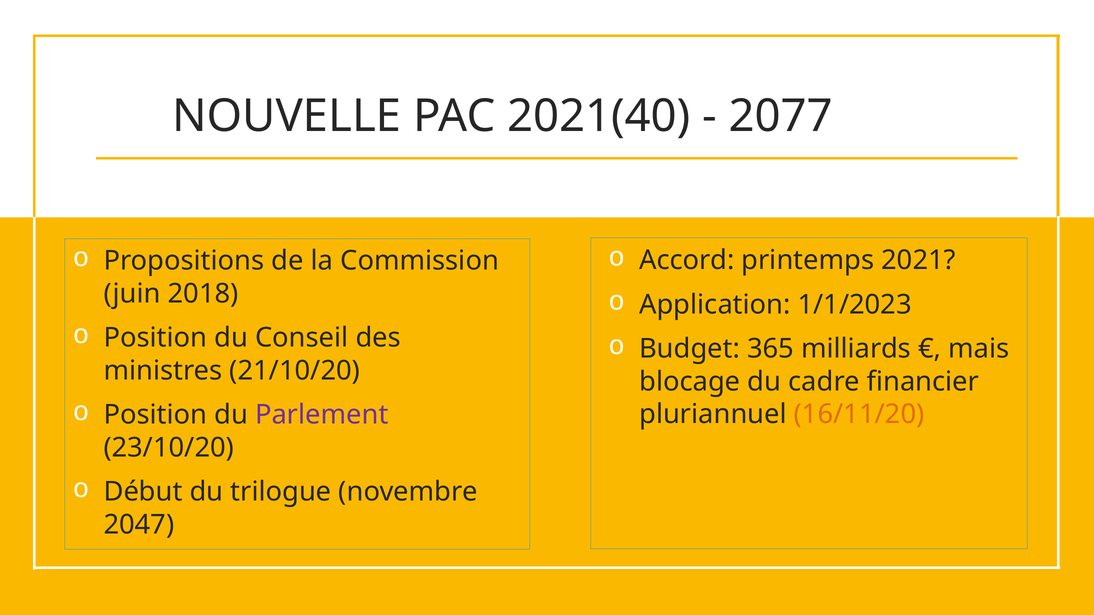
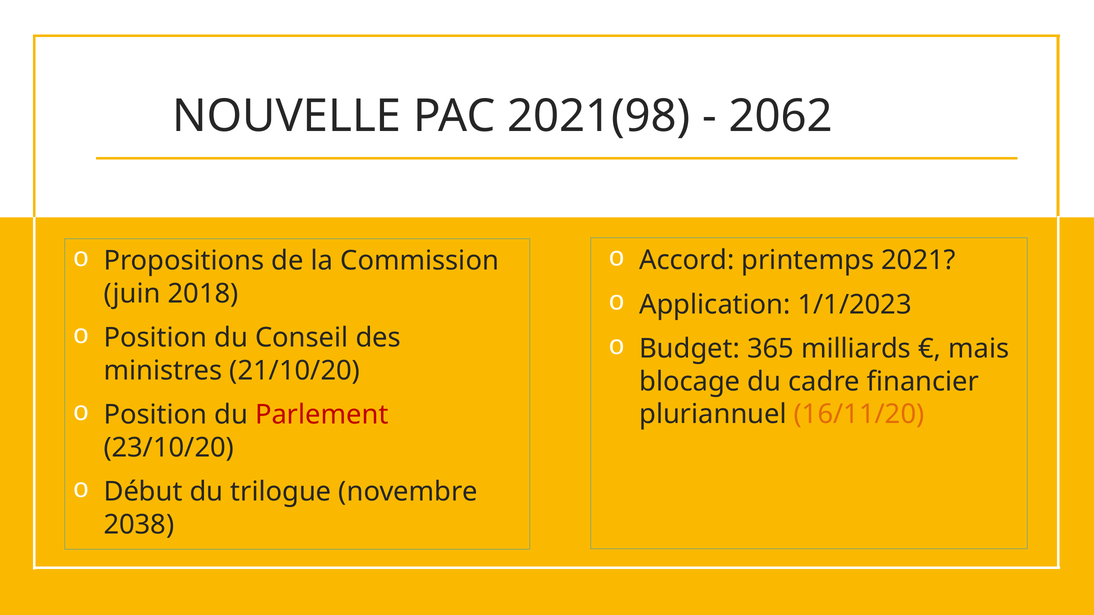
2021(40: 2021(40 -> 2021(98 (599, 116)
2077: 2077 -> 2062 (781, 116)
Parlement colour: purple -> red (322, 415)
2047: 2047 -> 2038 (139, 525)
